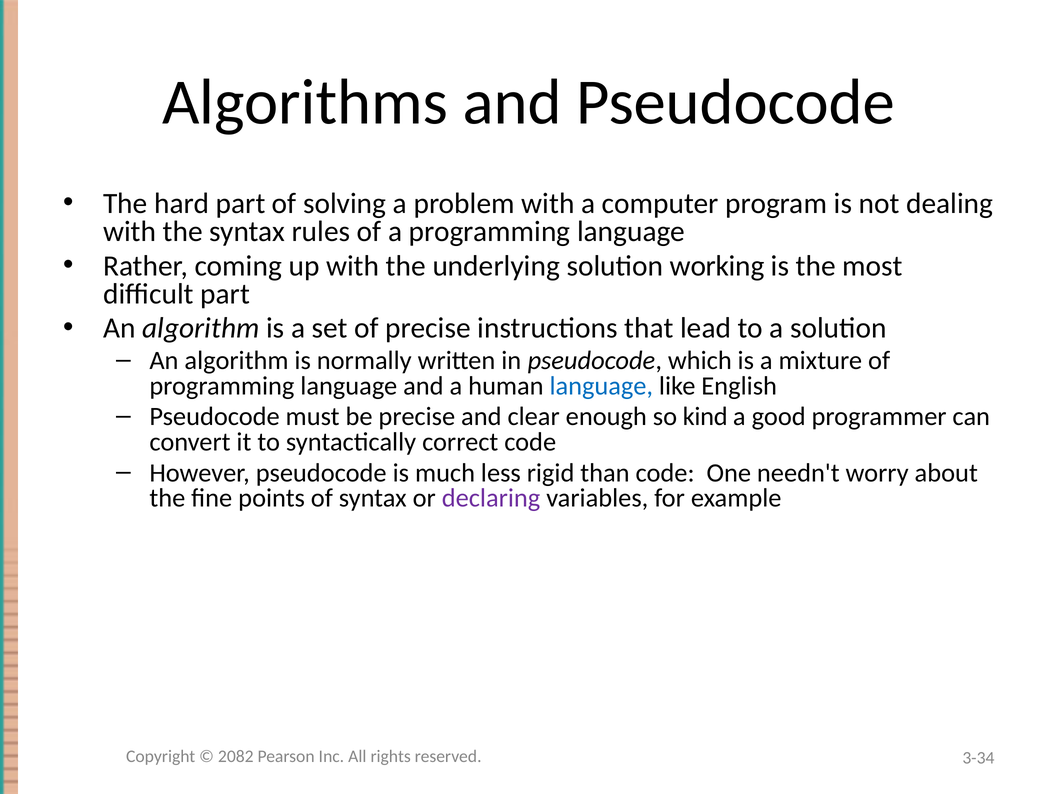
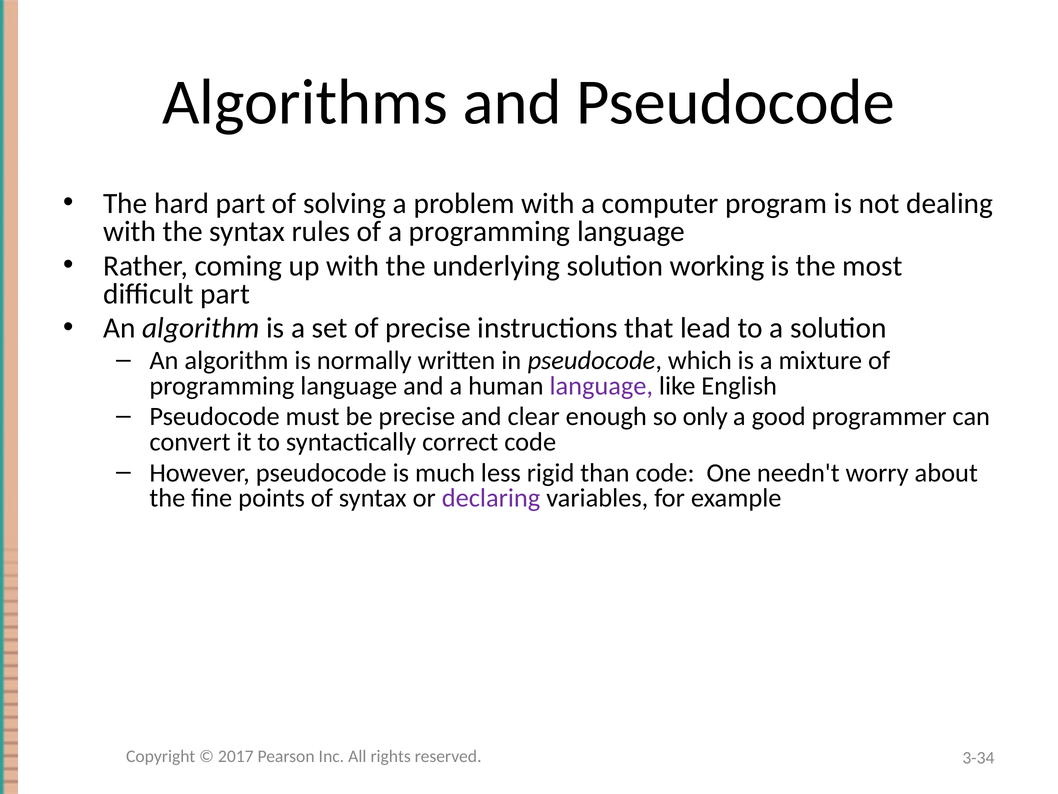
language colour: blue -> purple (601, 386)
kind: kind -> only (705, 416)
2082: 2082 -> 2017 (236, 756)
